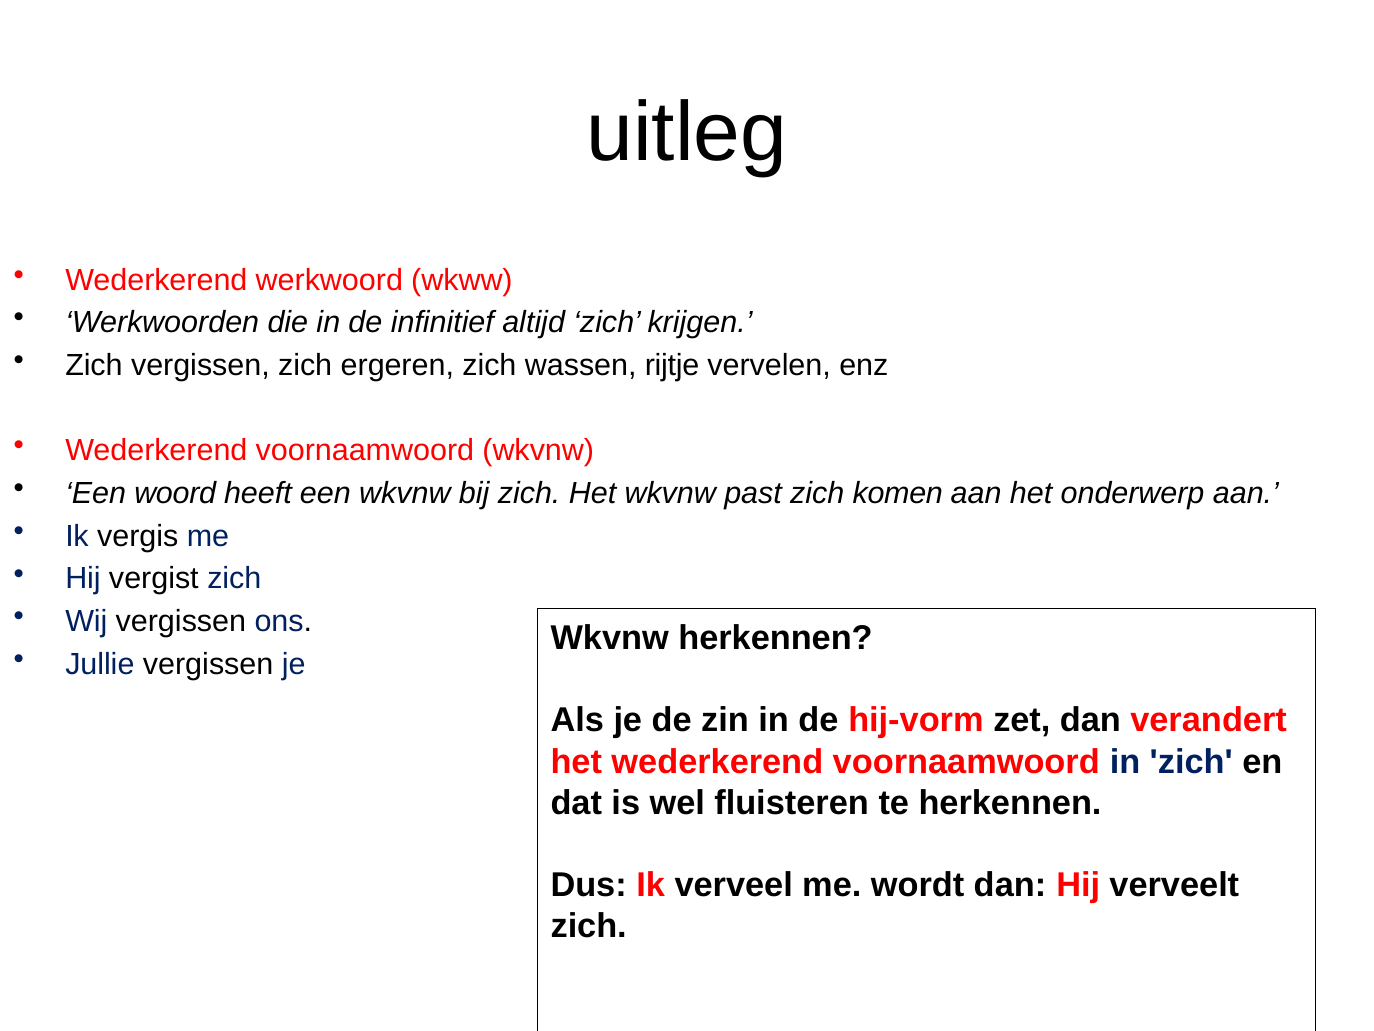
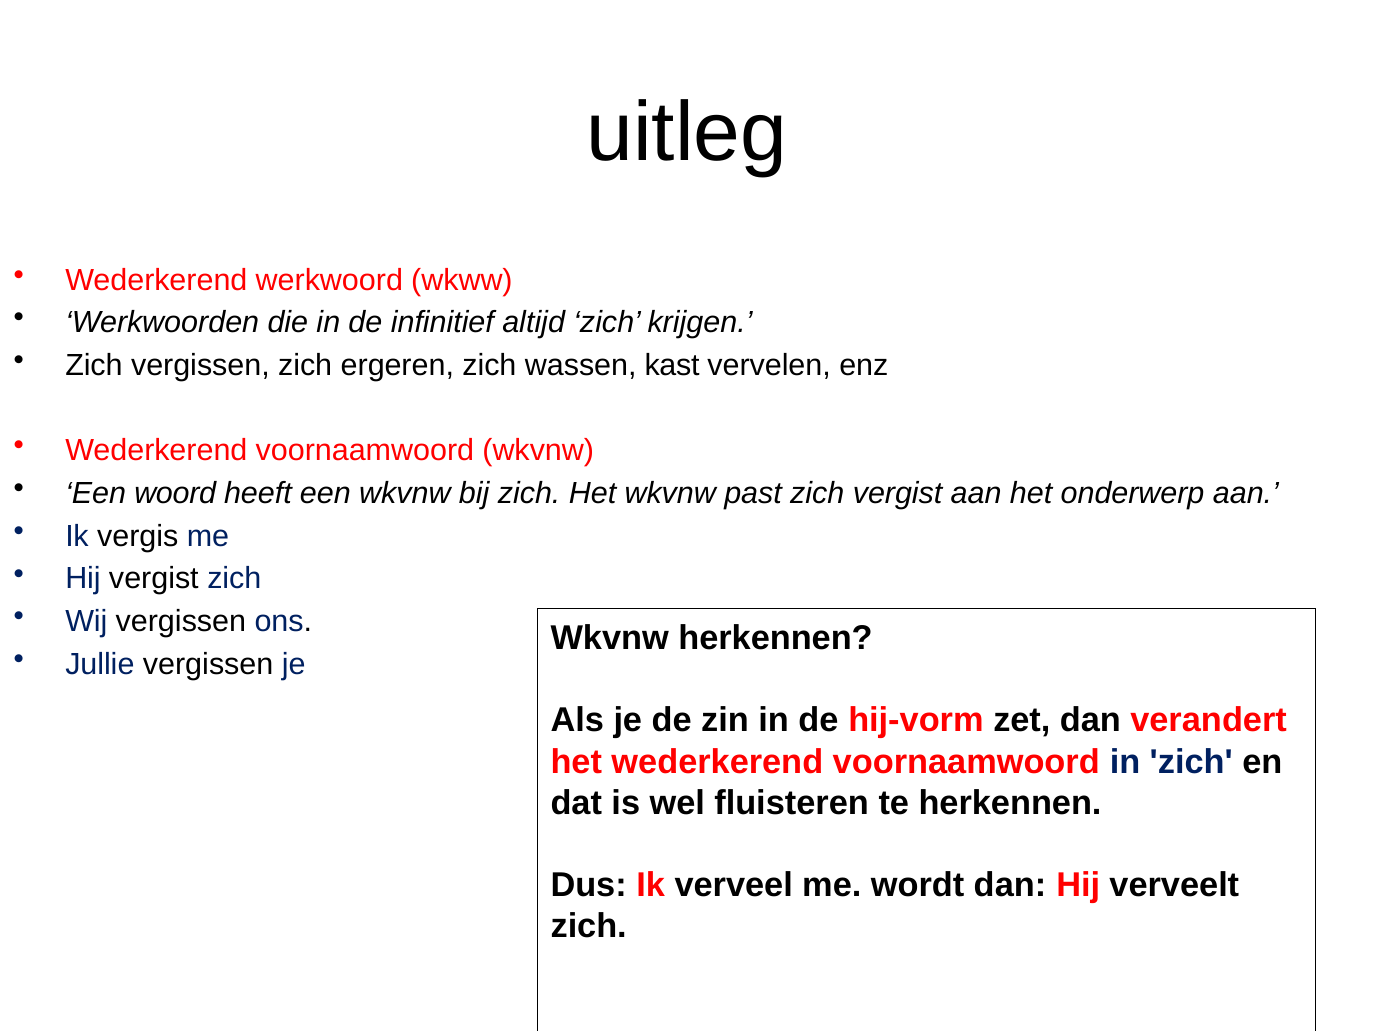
rijtje: rijtje -> kast (672, 365)
zich komen: komen -> vergist (898, 493)
